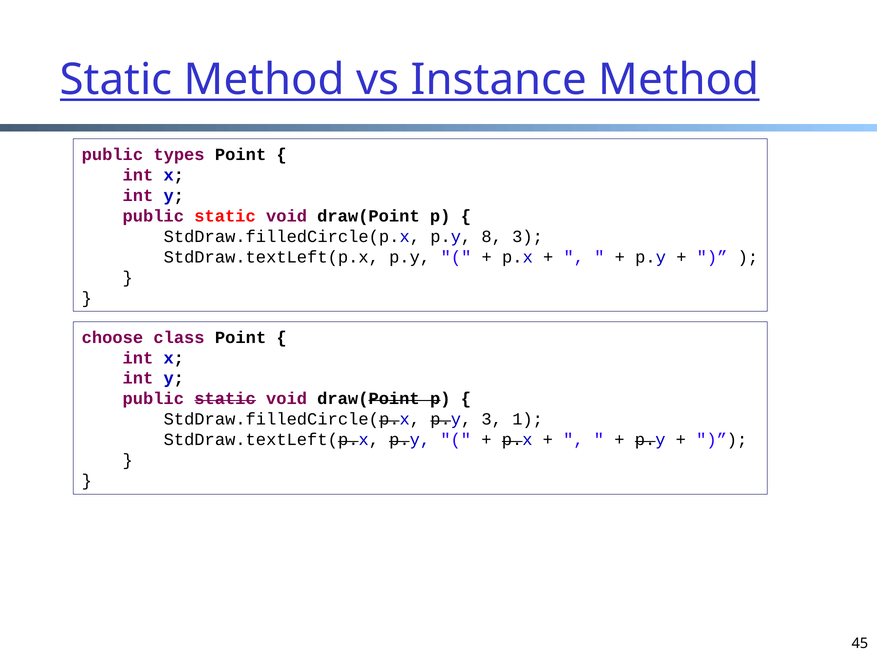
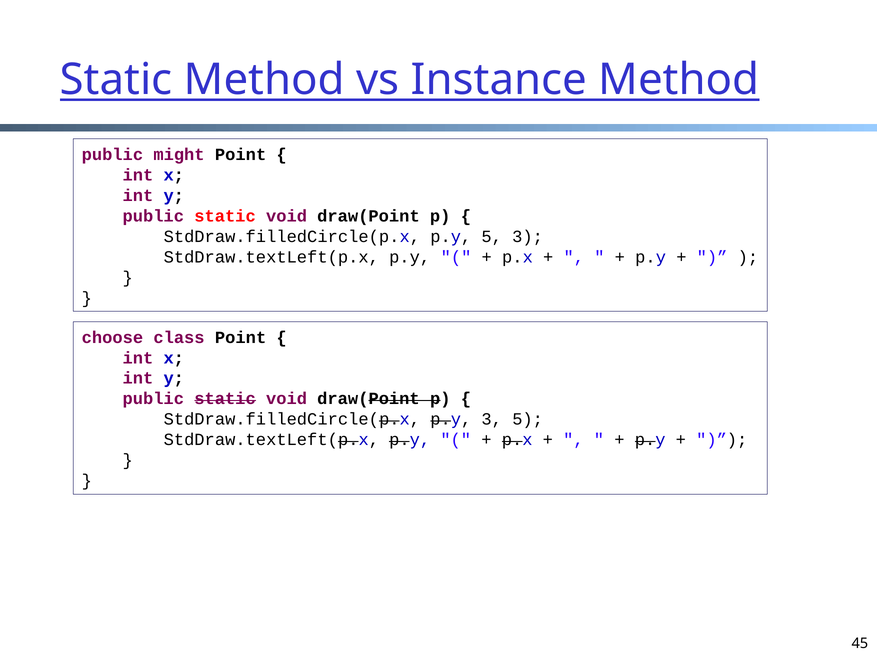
types: types -> might (179, 155)
p.y 8: 8 -> 5 (492, 236)
3 1: 1 -> 5 (528, 419)
